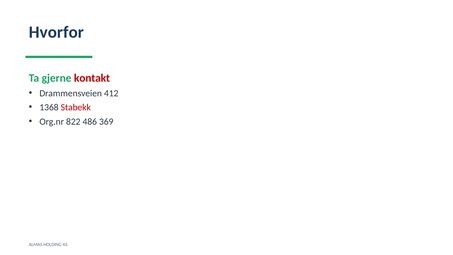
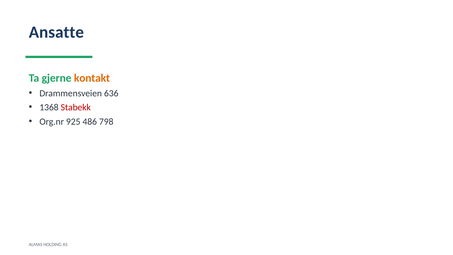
Hvorfor: Hvorfor -> Ansatte (56, 32)
kontakt colour: red -> orange (92, 78)
412: 412 -> 636 (111, 93)
822: 822 -> 925 (73, 121)
369: 369 -> 798 (106, 121)
